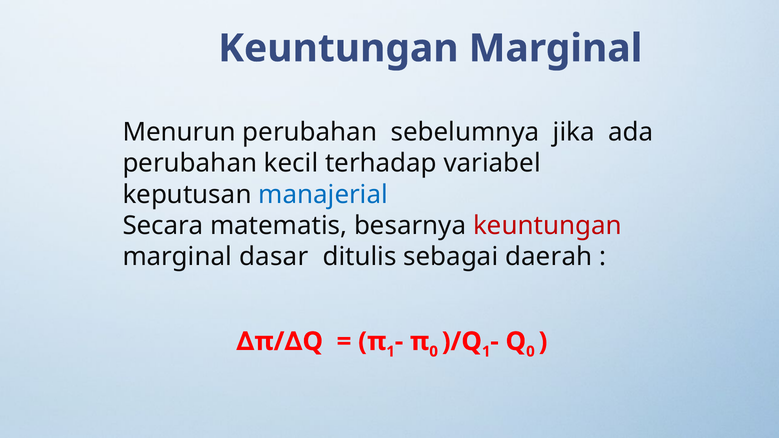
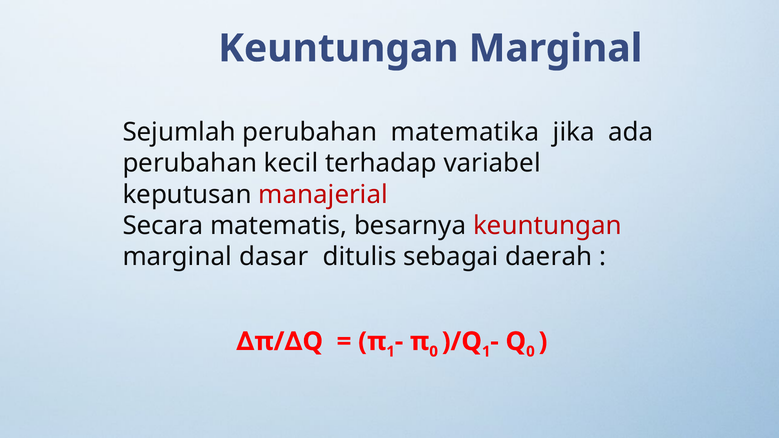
Menurun: Menurun -> Sejumlah (179, 132)
sebelumnya: sebelumnya -> matematika (465, 132)
manajerial colour: blue -> red (323, 195)
